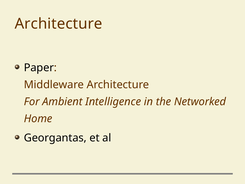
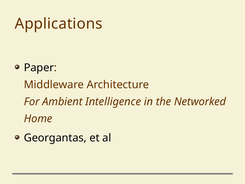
Architecture: Architecture -> Applications (59, 24)
